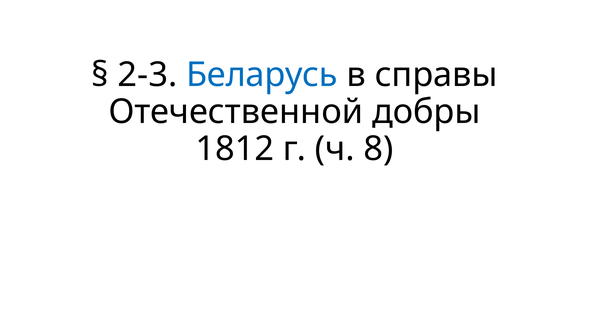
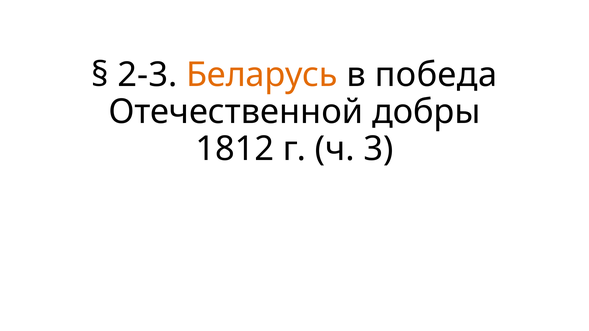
Беларусь colour: blue -> orange (262, 75)
справы: справы -> победа (436, 75)
8: 8 -> 3 (379, 149)
